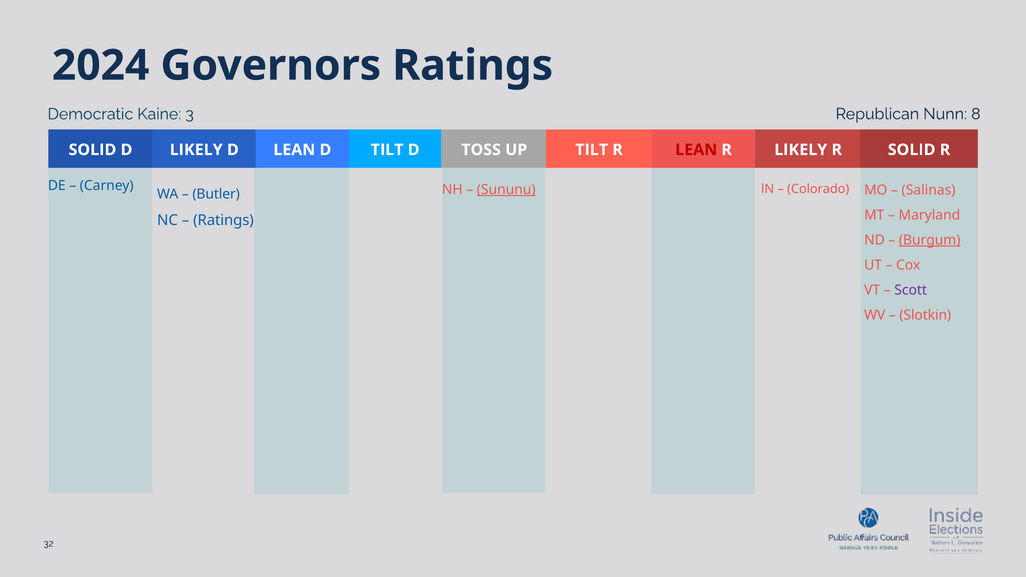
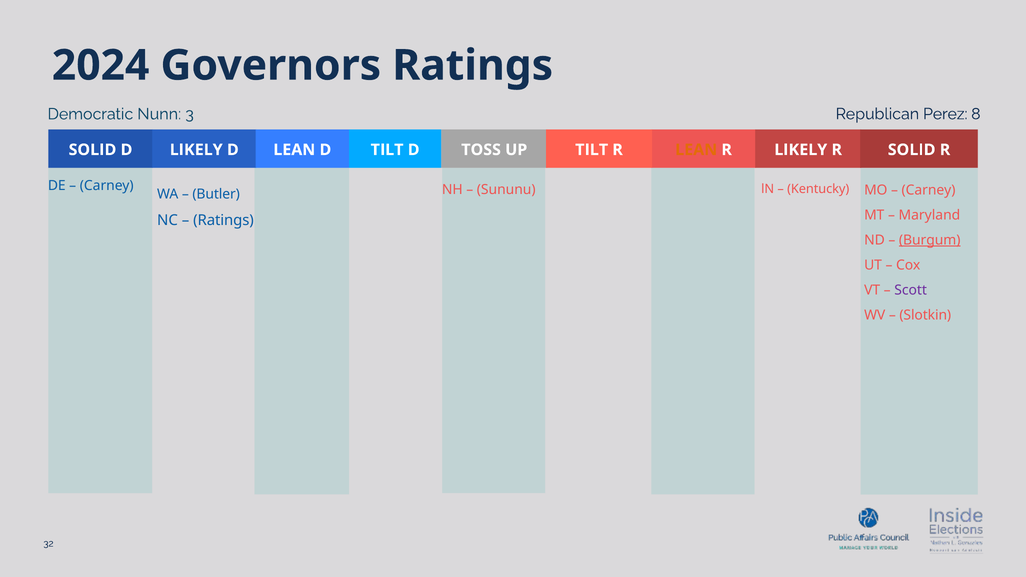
Kaine: Kaine -> Nunn (159, 114)
Nunn: Nunn -> Perez (945, 114)
LEAN colour: red -> orange (696, 150)
Colorado: Colorado -> Kentucky (818, 189)
Sununu underline: present -> none (506, 190)
Salinas: Salinas -> Carney (929, 190)
